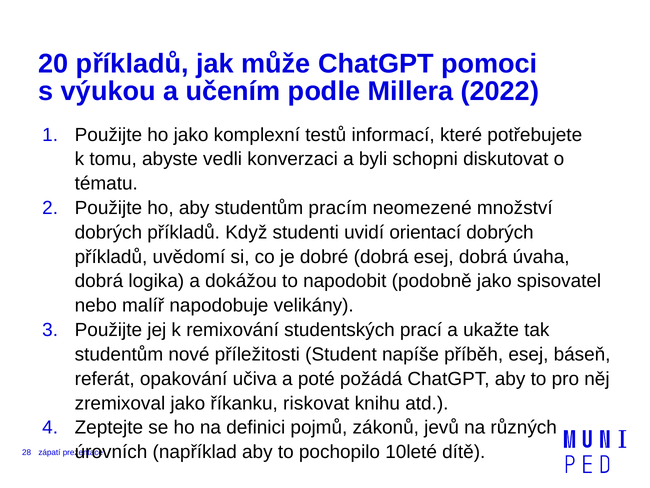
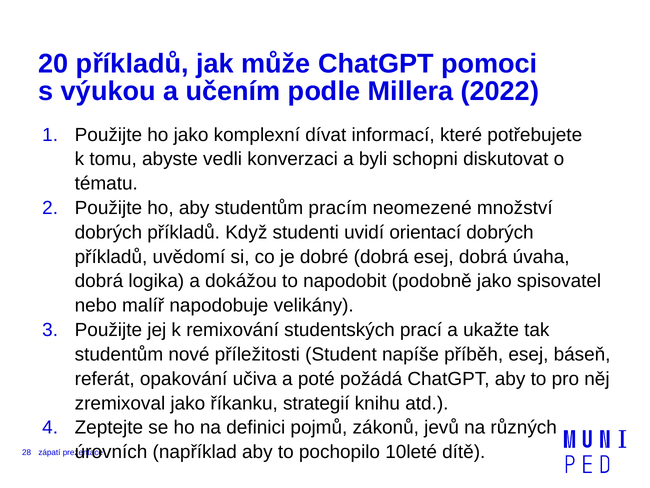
testů: testů -> dívat (326, 135)
riskovat: riskovat -> strategií (316, 403)
